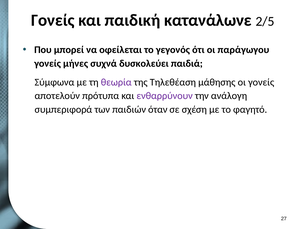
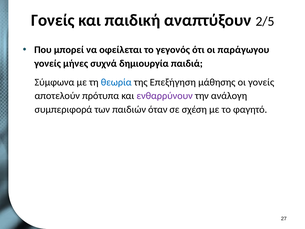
κατανάλωνε: κατανάλωνε -> αναπτύξουν (208, 20)
δυσκολεύει: δυσκολεύει -> δημιουργία (144, 63)
θεωρία colour: purple -> blue (116, 82)
Τηλεθέαση: Τηλεθέαση -> Επεξήγηση (173, 82)
